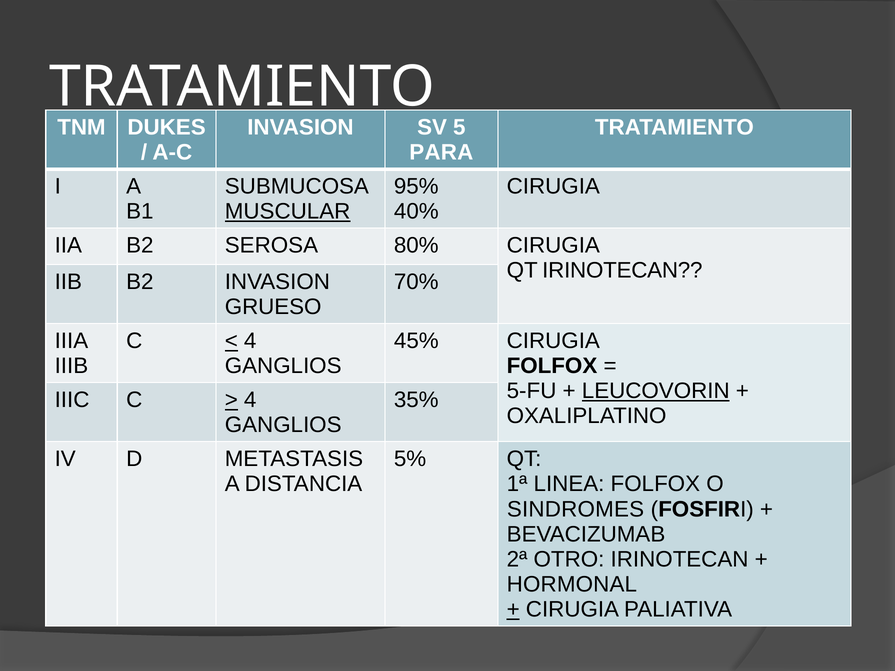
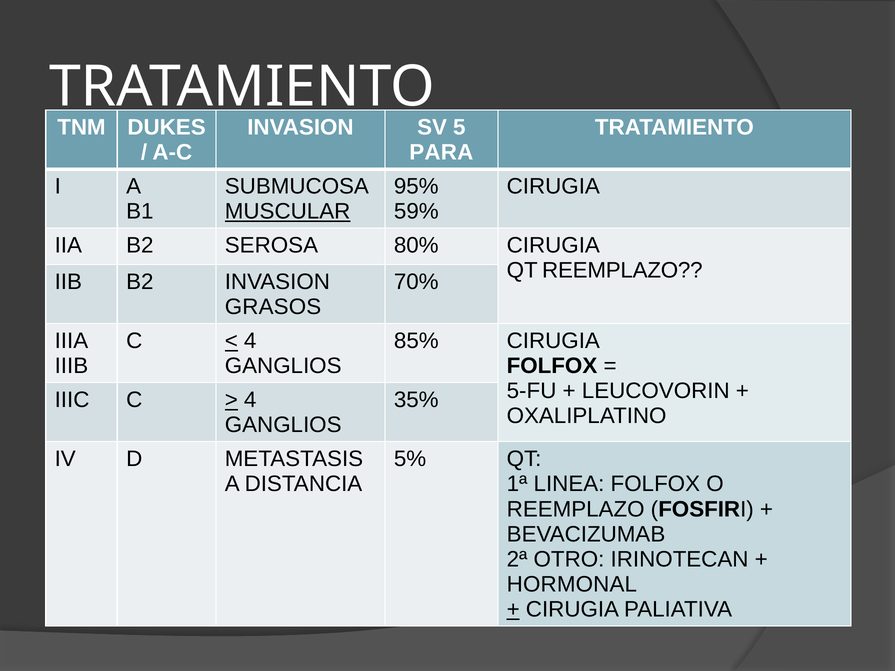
40%: 40% -> 59% (416, 212)
QT IRINOTECAN: IRINOTECAN -> REEMPLAZO (622, 271)
GRUESO: GRUESO -> GRASOS (273, 307)
45%: 45% -> 85% (416, 341)
LEUCOVORIN underline: present -> none (656, 391)
SINDROMES: SINDROMES -> REEMPLAZO (576, 509)
